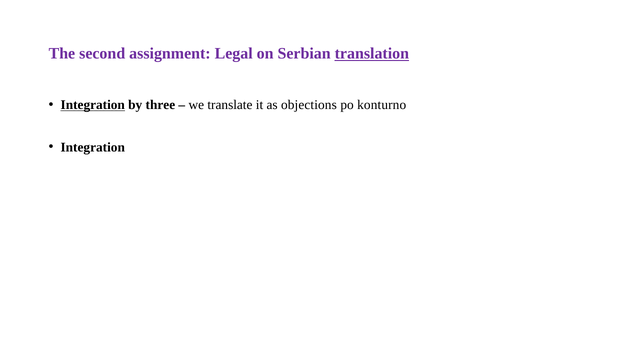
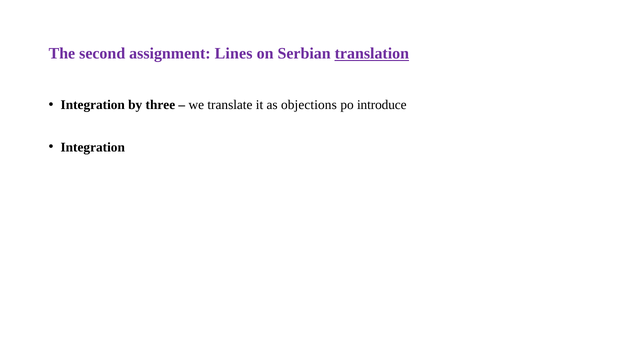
Legal: Legal -> Lines (234, 54)
Integration underline: present -> none (93, 105)
konturno: konturno -> introduce (382, 105)
